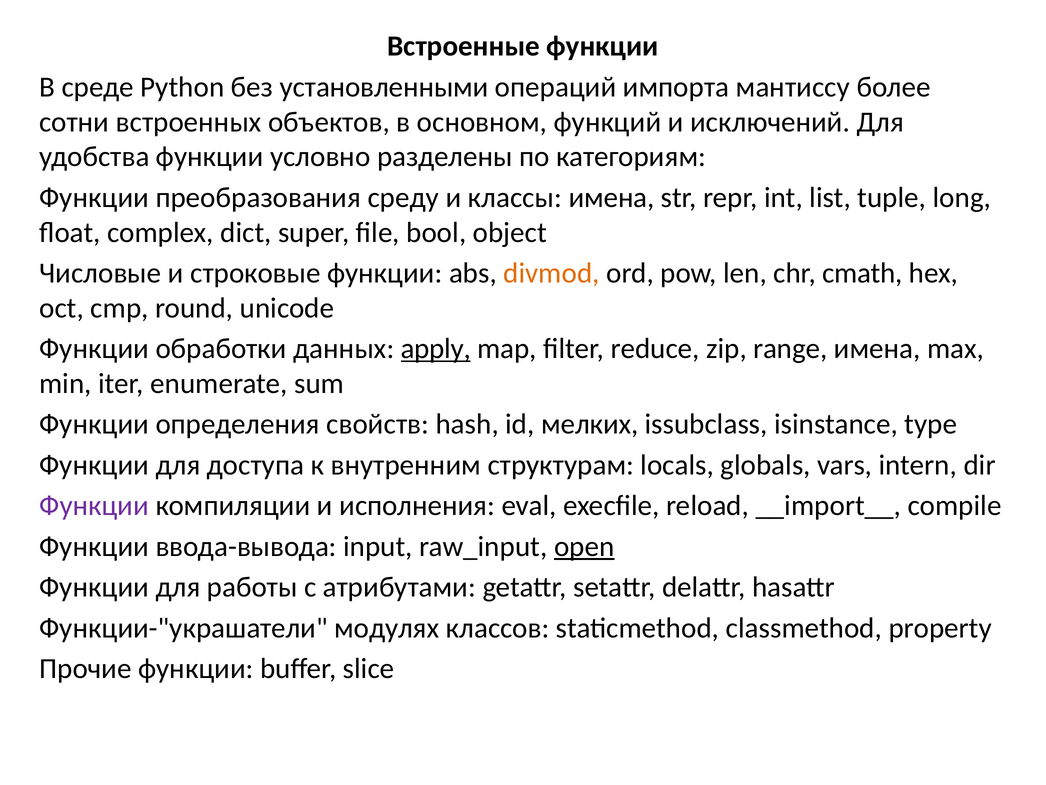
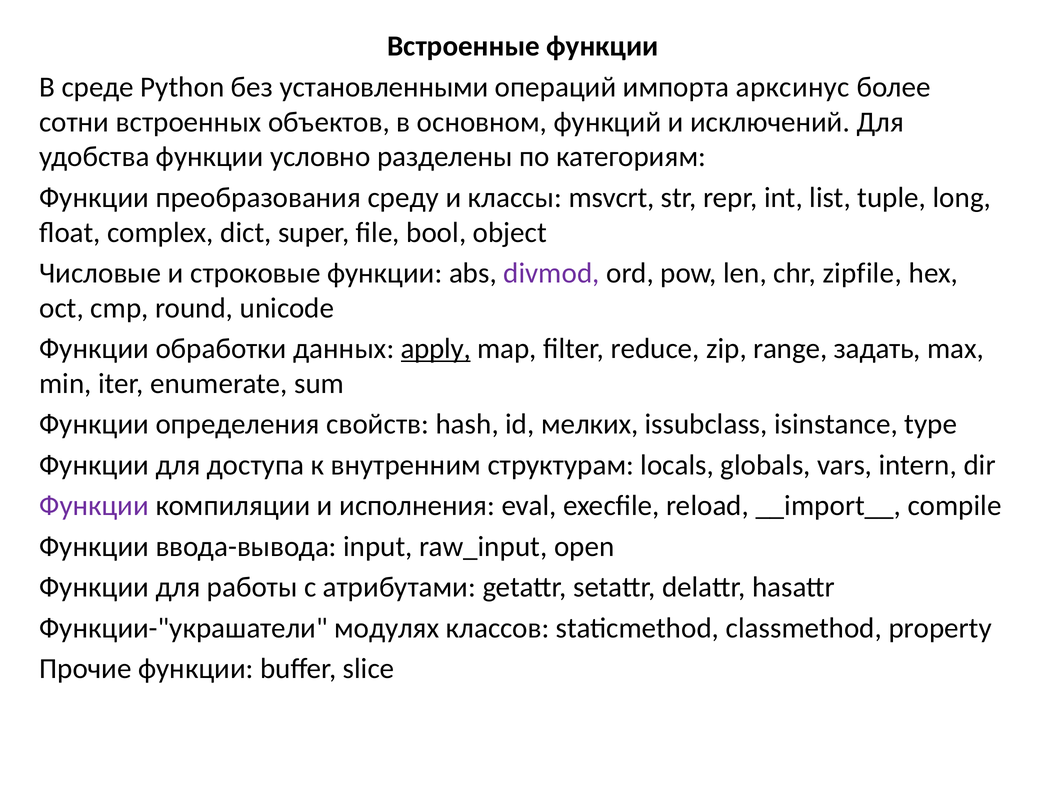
мантиссу: мантиссу -> арксинус (793, 87)
классы имена: имена -> msvcrt (612, 197)
divmod colour: orange -> purple (551, 273)
cmath: cmath -> zipfile (862, 273)
range имена: имена -> задать (877, 349)
open underline: present -> none (584, 546)
